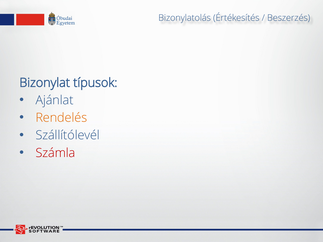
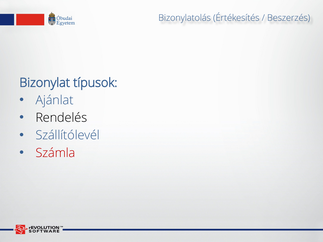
Rendelés colour: orange -> black (61, 118)
